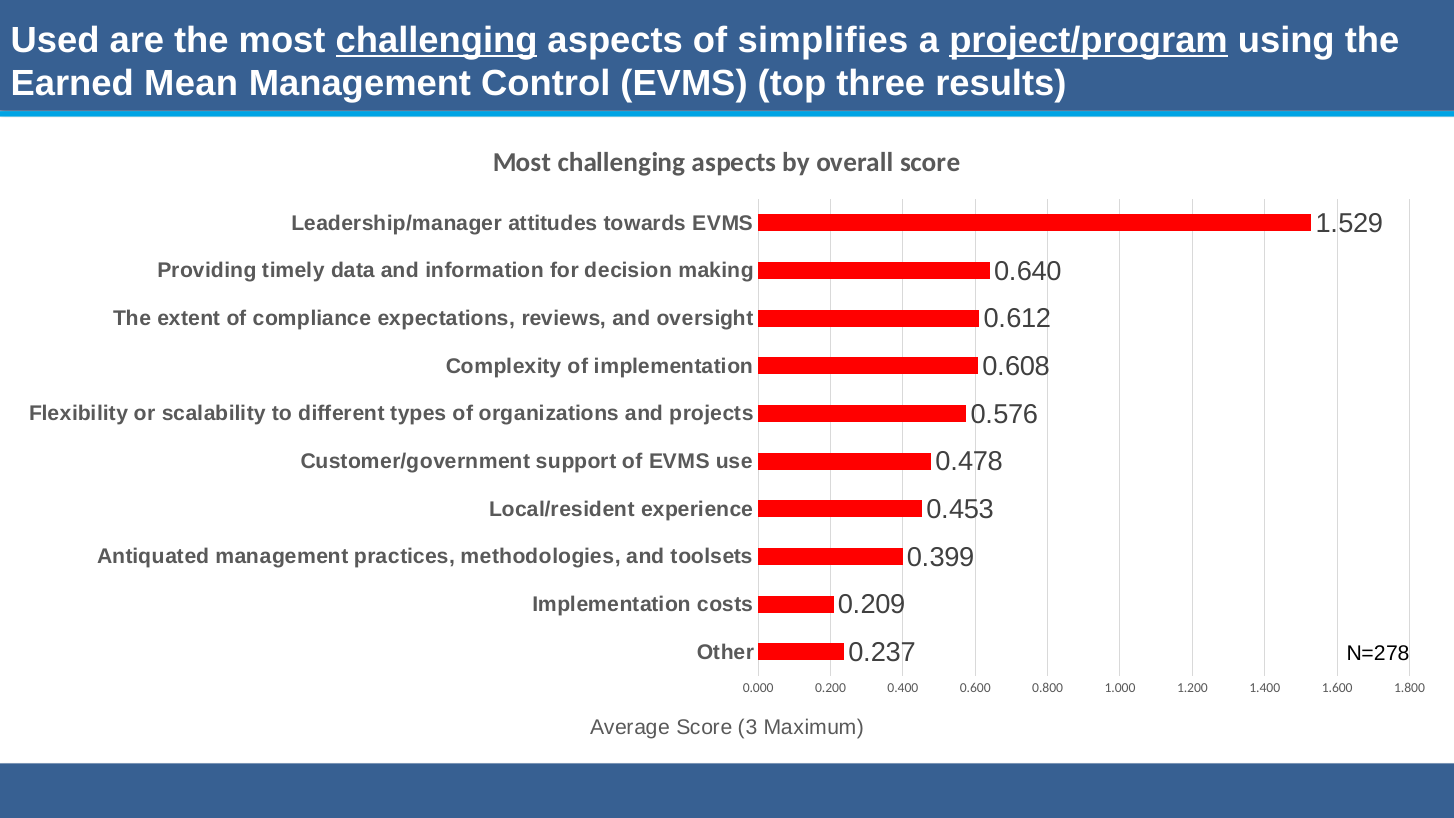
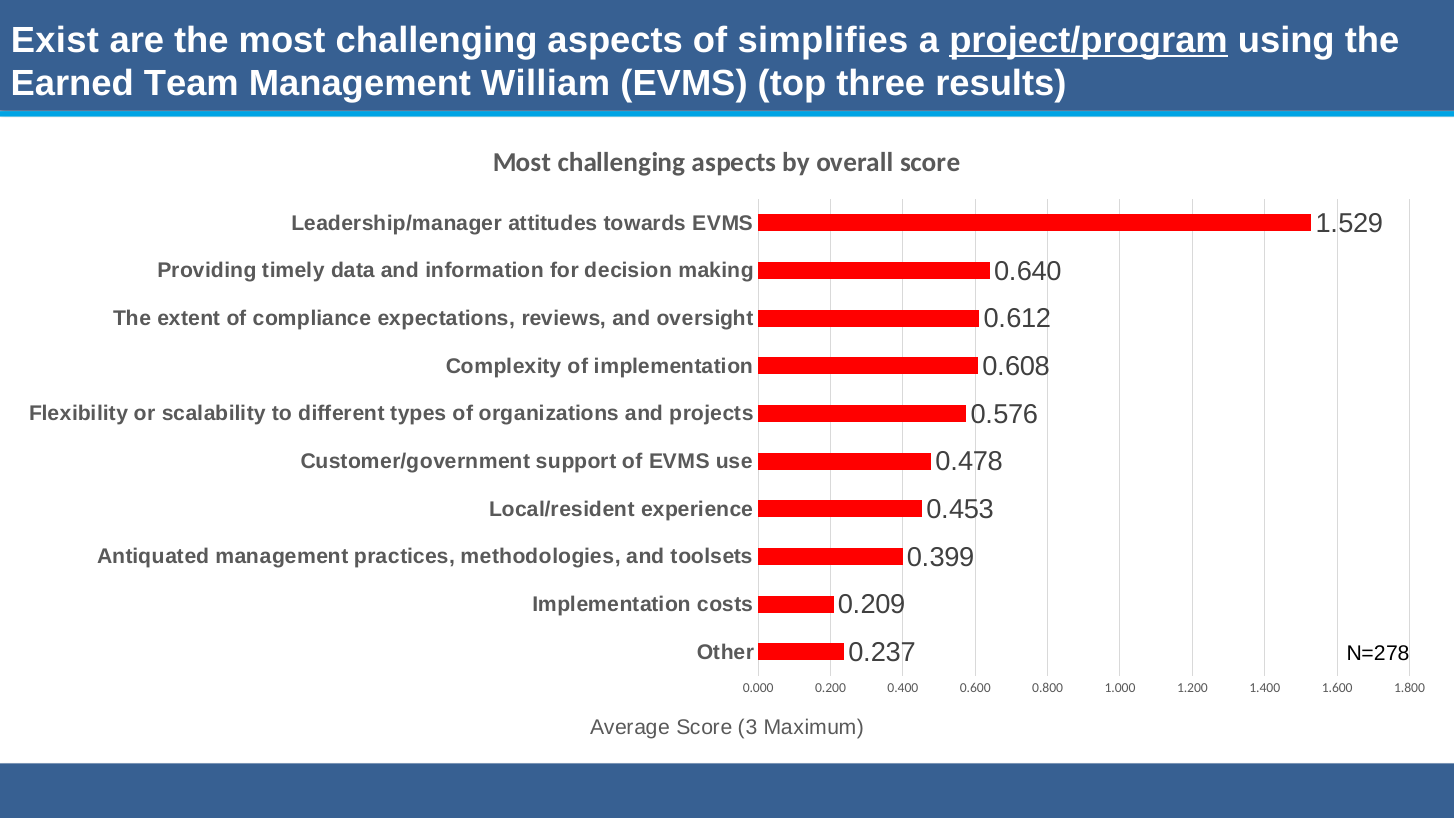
Used: Used -> Exist (55, 40)
challenging underline: present -> none (437, 40)
Mean: Mean -> Team (191, 84)
Control: Control -> William (546, 84)
